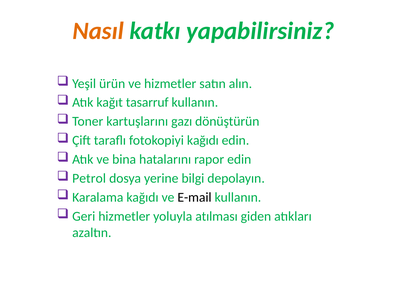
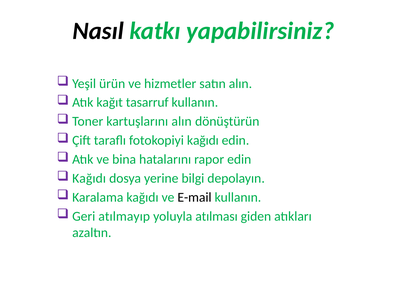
Nasıl colour: orange -> black (98, 31)
kartuşlarını gazı: gazı -> alın (182, 122)
Petrol: Petrol -> Kağıdı (89, 179)
Geri hizmetler: hizmetler -> atılmayıp (124, 217)
